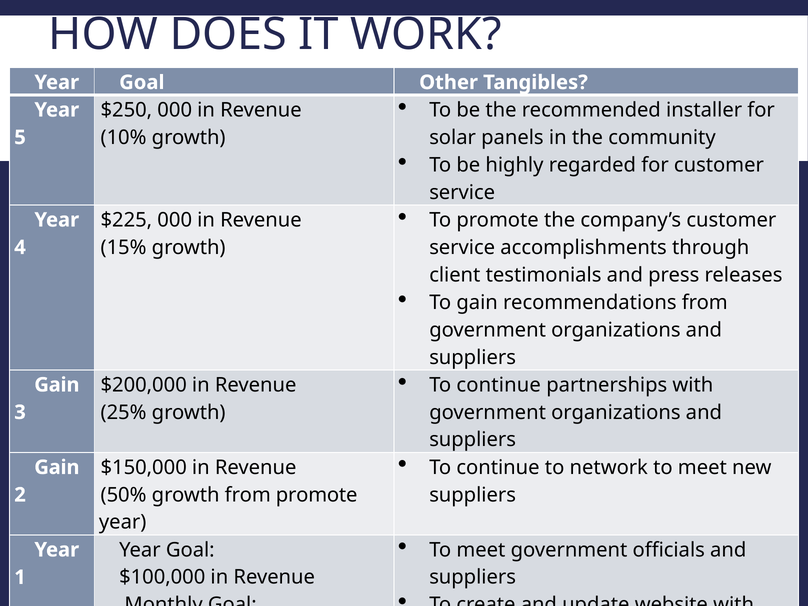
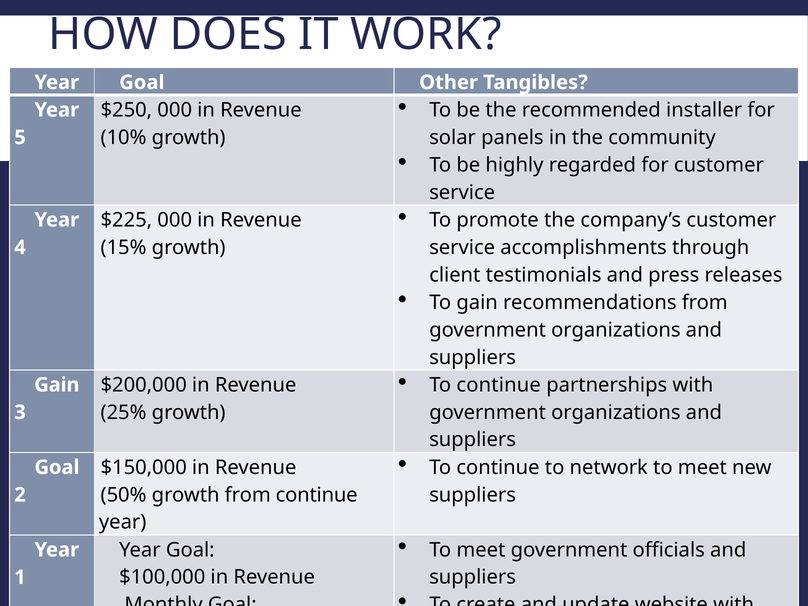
Gain: Gain -> Goal (57, 467)
from promote: promote -> continue (317, 495)
